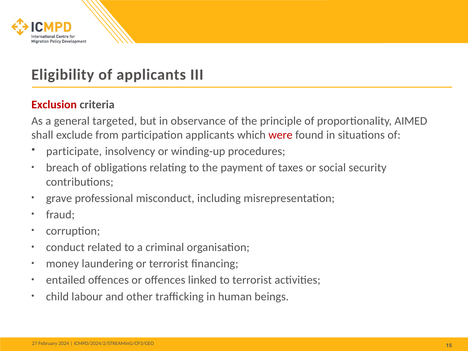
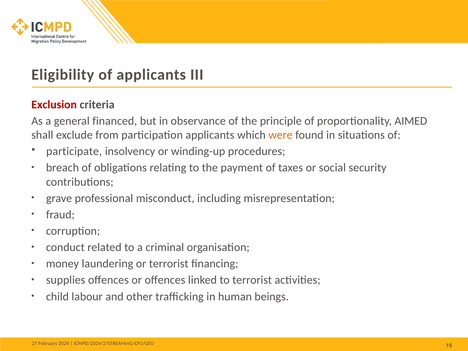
targeted: targeted -> financed (115, 121)
were colour: red -> orange (280, 135)
entailed: entailed -> supplies (66, 280)
